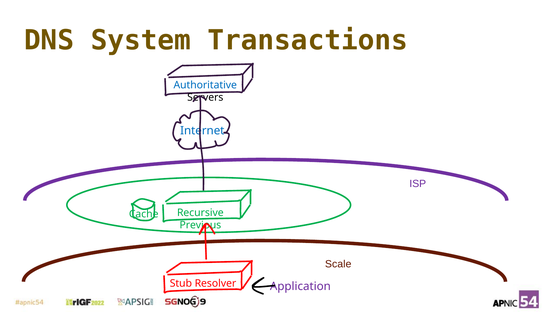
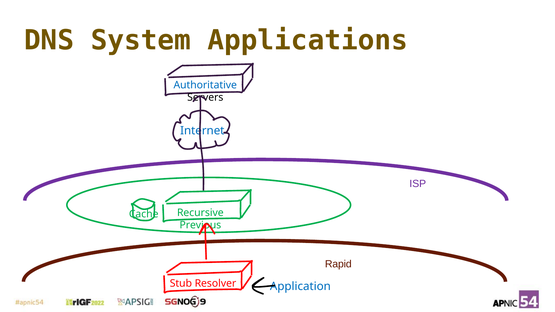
Transactions: Transactions -> Applications (308, 40)
Scale: Scale -> Rapid (338, 264)
Application colour: purple -> blue (300, 286)
